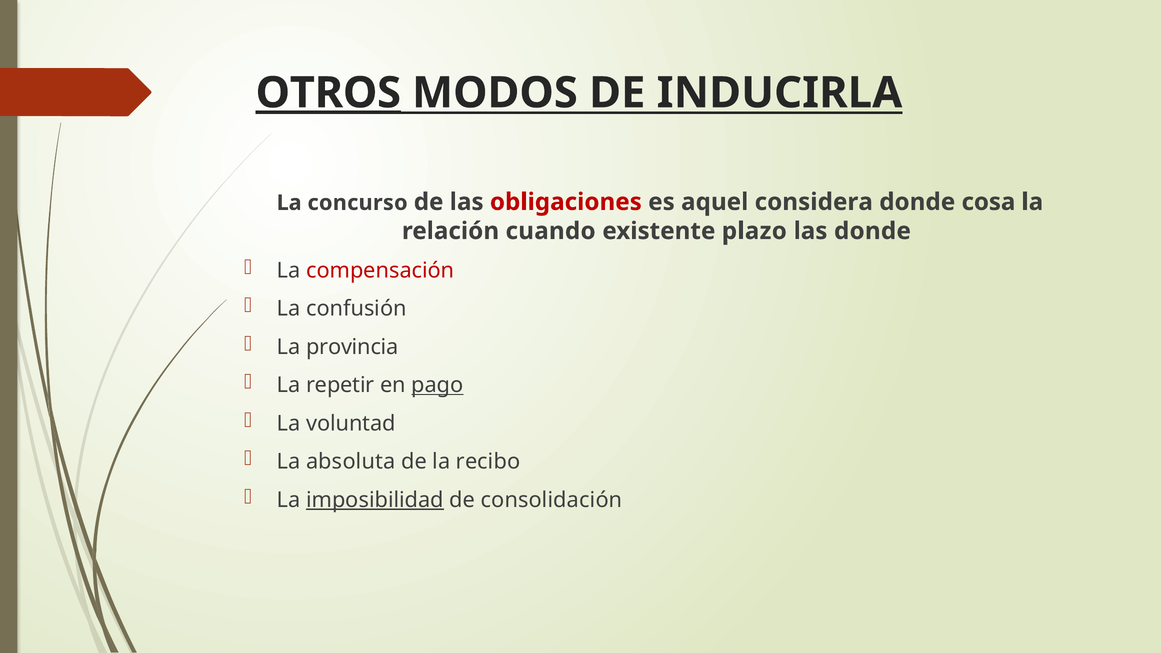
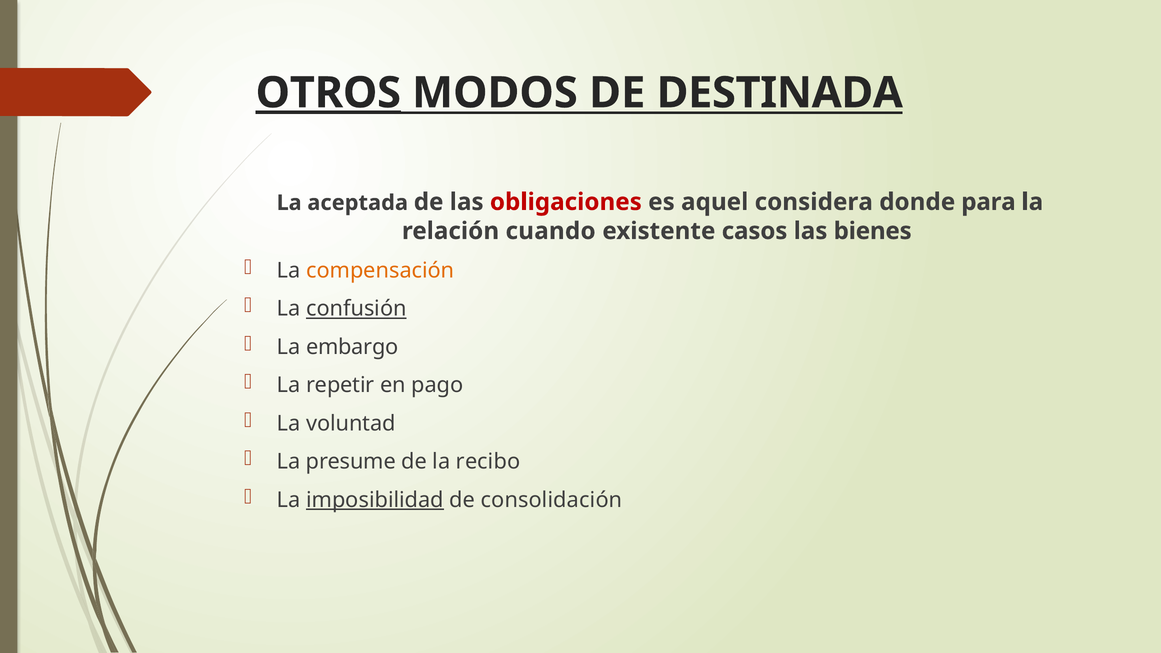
INDUCIRLA: INDUCIRLA -> DESTINADA (780, 93)
concurso: concurso -> aceptada (358, 203)
cosa: cosa -> para (988, 202)
plazo: plazo -> casos (755, 231)
las donde: donde -> bienes (873, 231)
compensación colour: red -> orange (380, 271)
confusión underline: none -> present (356, 309)
provincia: provincia -> embargo (352, 347)
pago underline: present -> none (437, 385)
absoluta: absoluta -> presume (351, 462)
